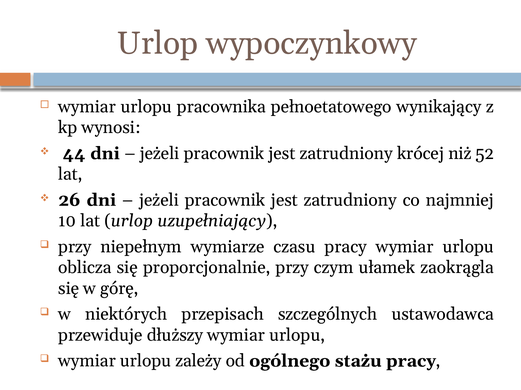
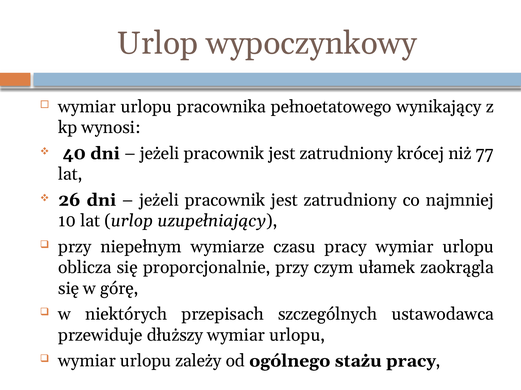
44: 44 -> 40 (74, 154)
52: 52 -> 77 (485, 154)
